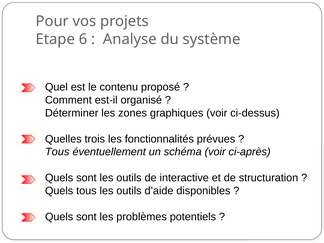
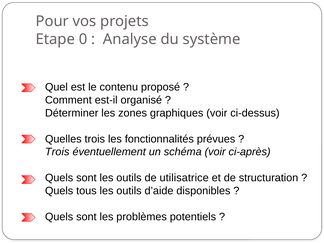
6: 6 -> 0 (83, 39)
Tous: Tous -> Trois (57, 152)
interactive: interactive -> utilisatrice (184, 178)
